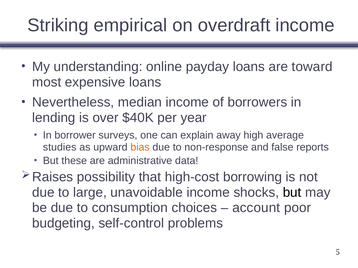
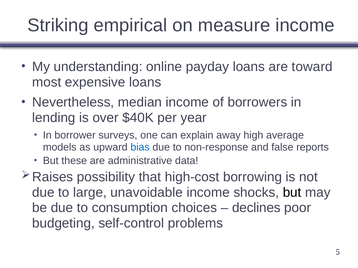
overdraft: overdraft -> measure (234, 25)
studies: studies -> models (60, 147)
bias colour: orange -> blue (140, 147)
account: account -> declines (256, 208)
